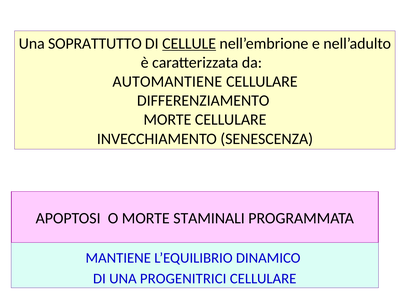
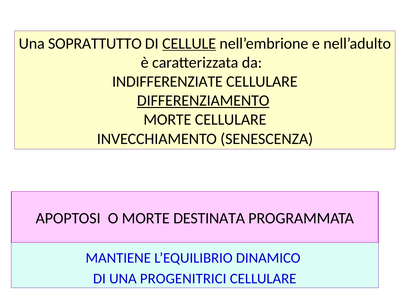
AUTOMANTIENE: AUTOMANTIENE -> INDIFFERENZIATE (167, 82)
DIFFERENZIAMENTO underline: none -> present (203, 101)
STAMINALI: STAMINALI -> DESTINATA (209, 218)
